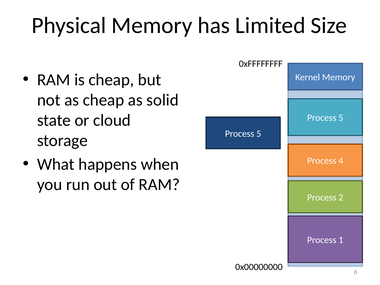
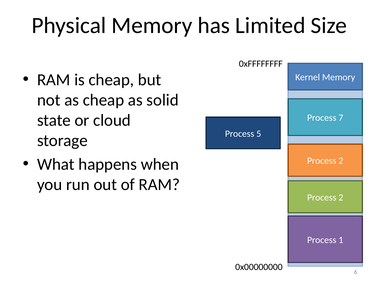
5: 5 -> 7 (341, 118)
4: 4 -> 2 (341, 161)
